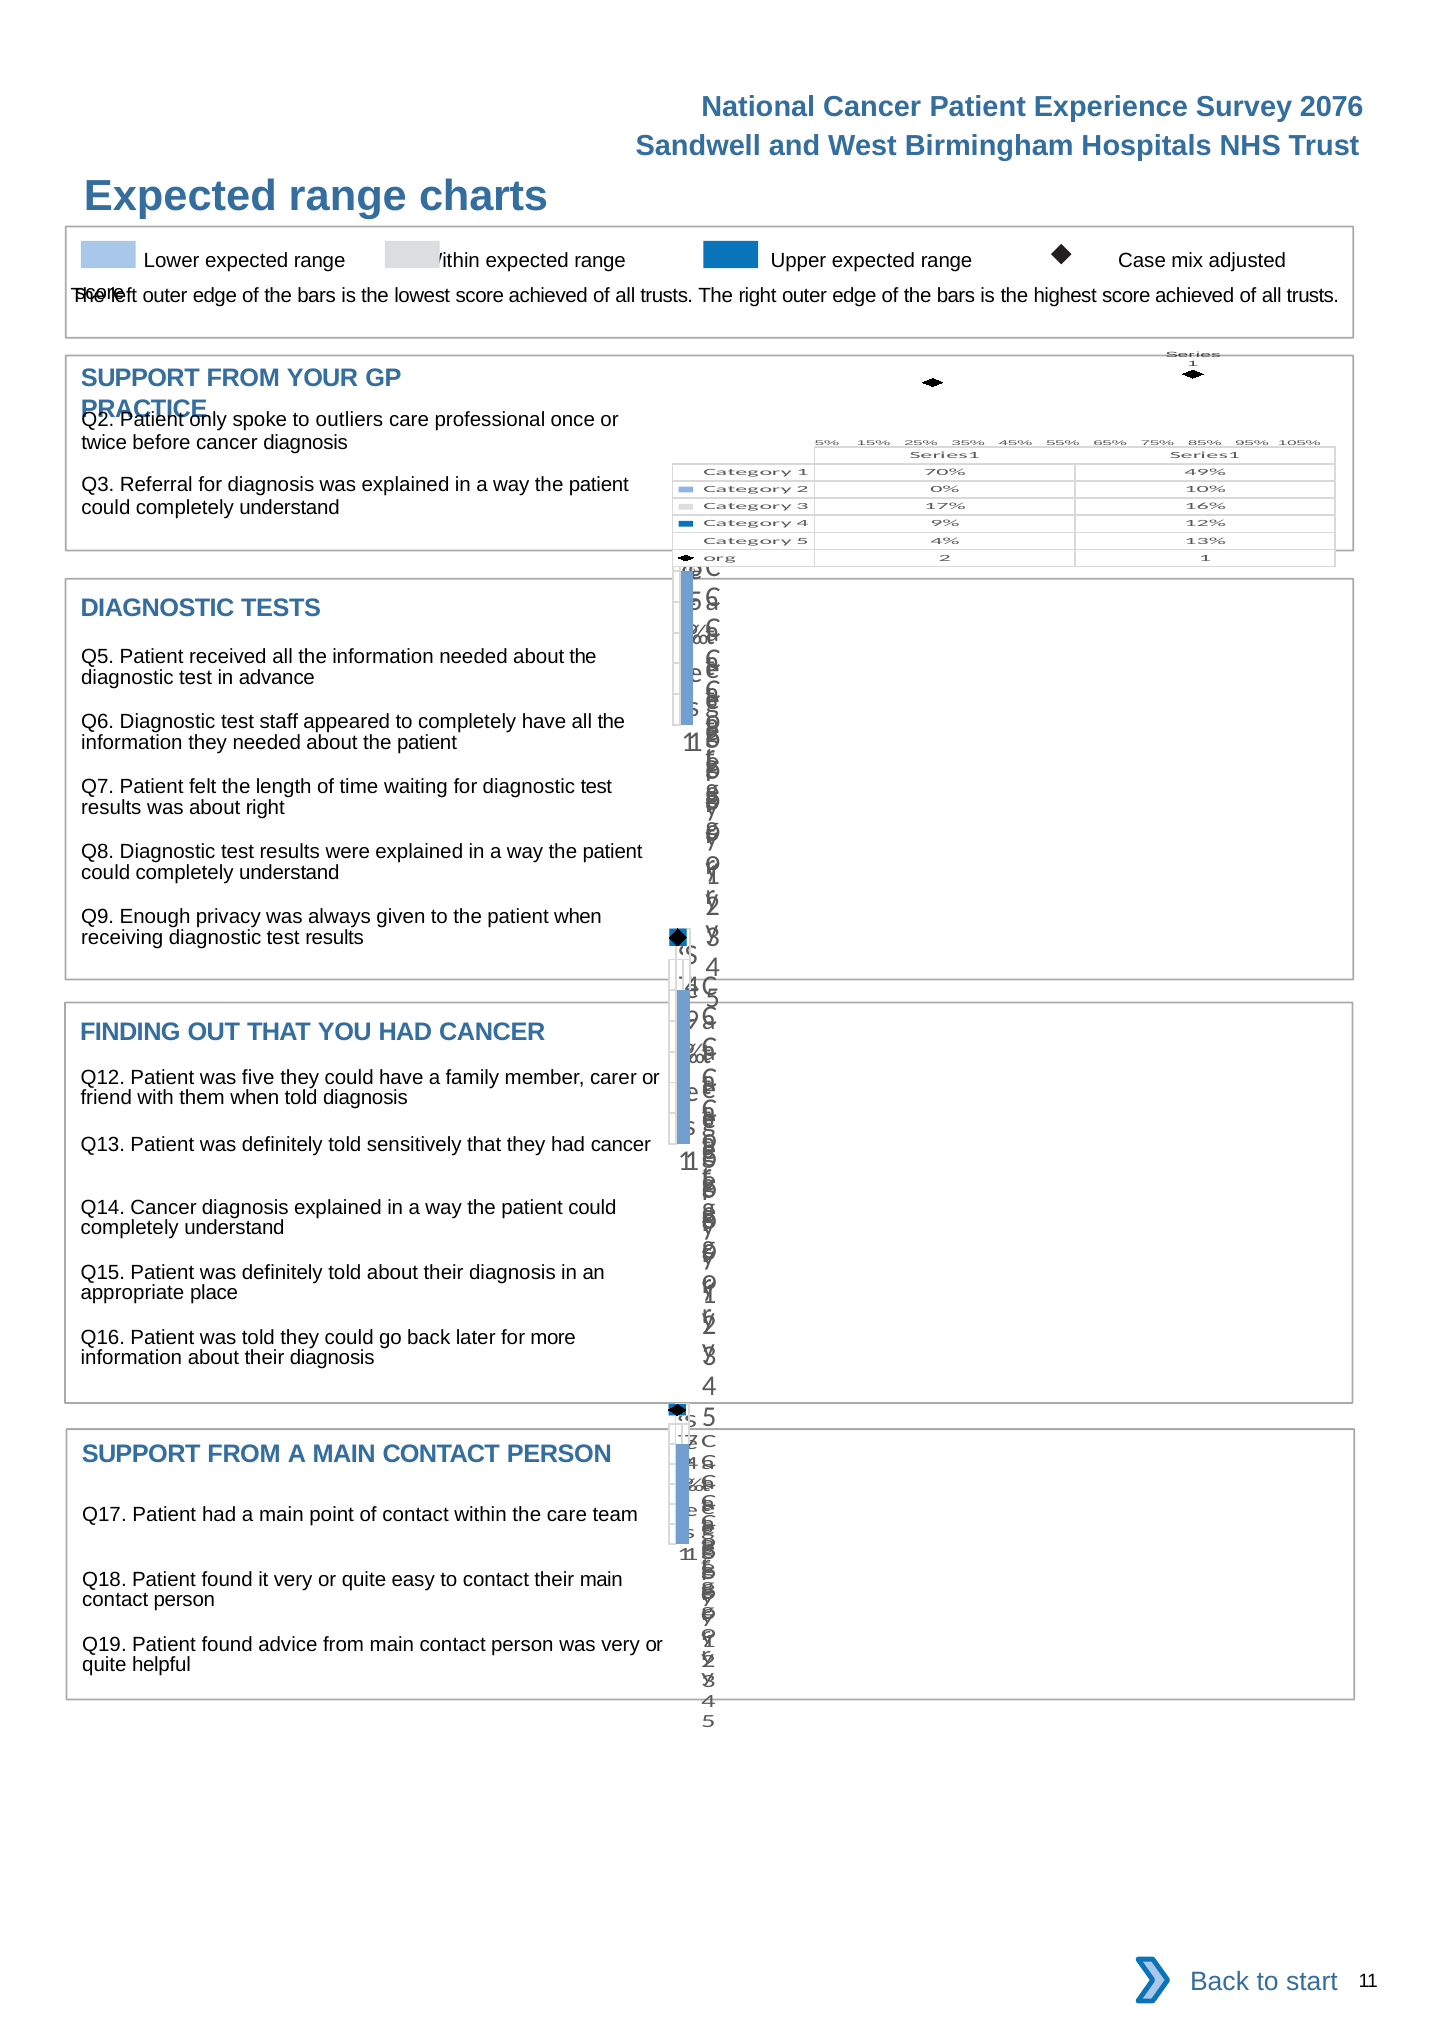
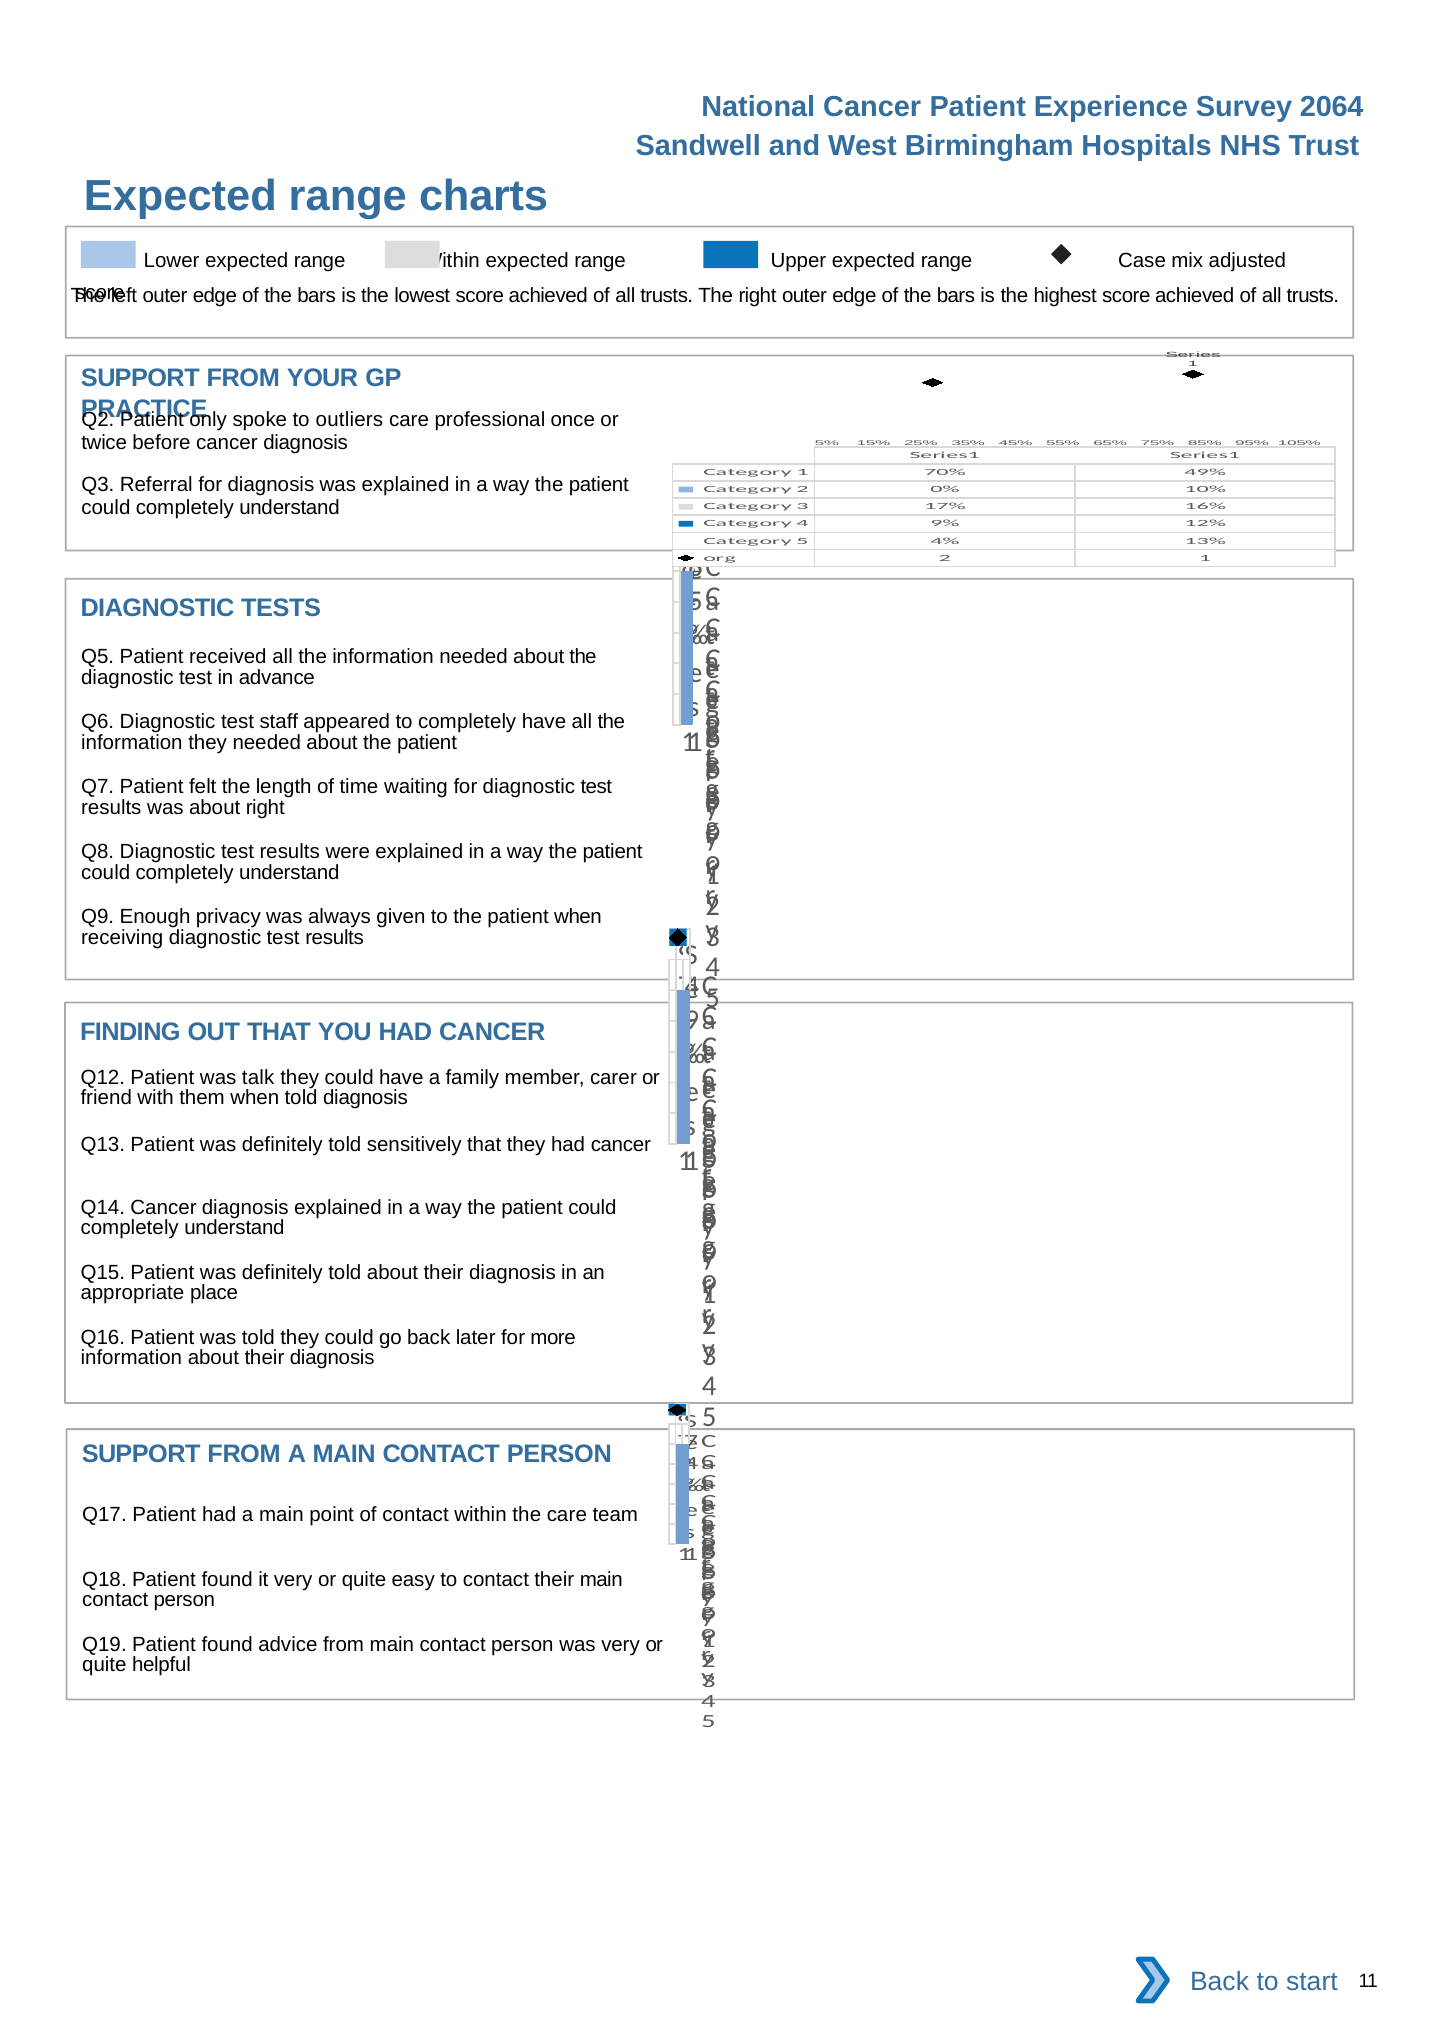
2076: 2076 -> 2064 (1332, 107)
five: five -> talk (258, 1078)
